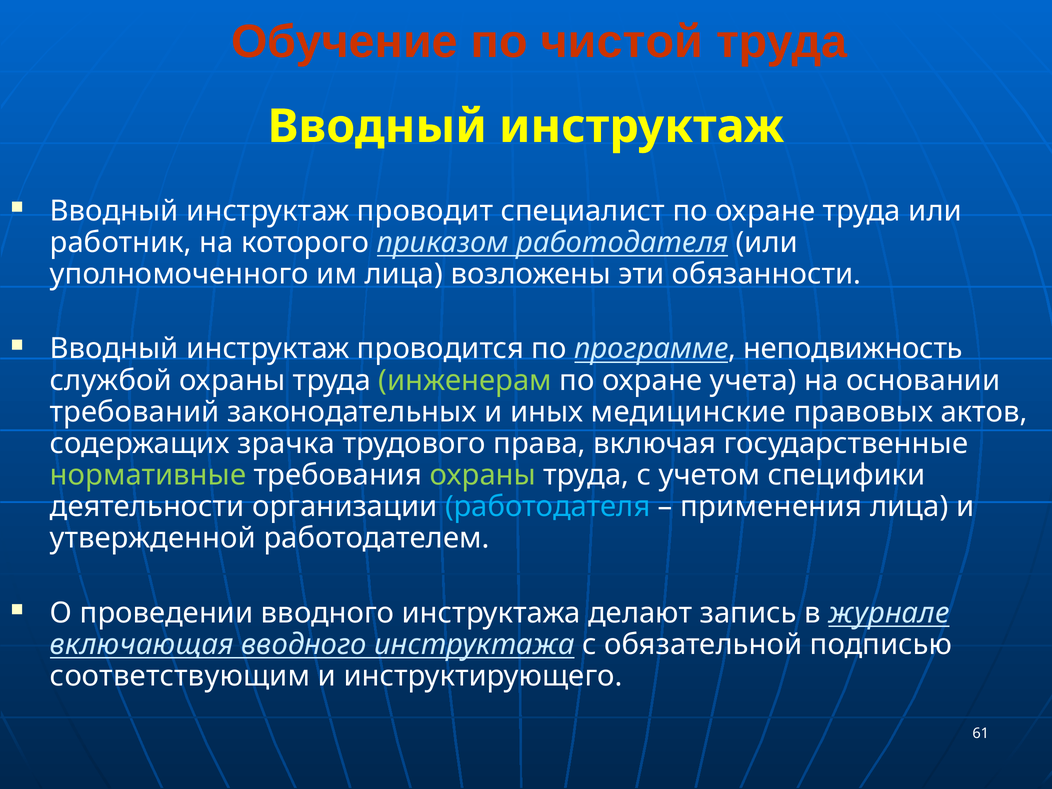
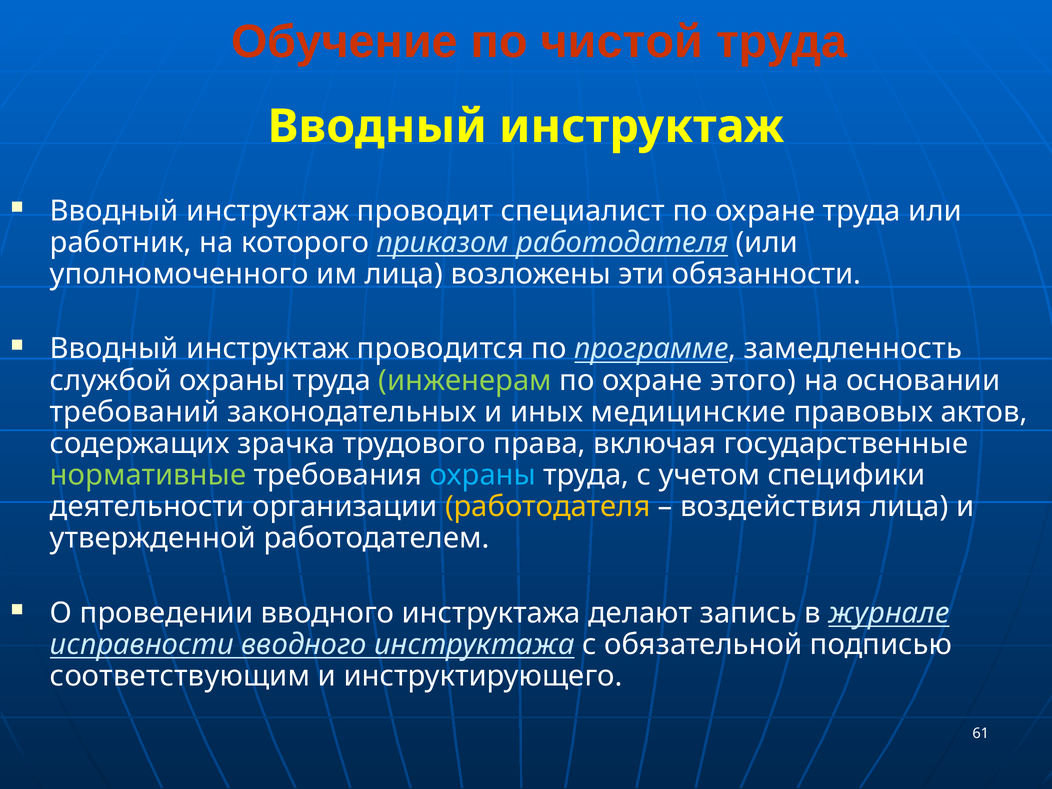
неподвижность: неподвижность -> замедленность (853, 349)
учета: учета -> этого (753, 380)
охраны colour: light green -> light blue (483, 475)
работодателя colour: light blue -> yellow (548, 507)
применения: применения -> воздействия (771, 507)
включающая: включающая -> исправности (142, 645)
